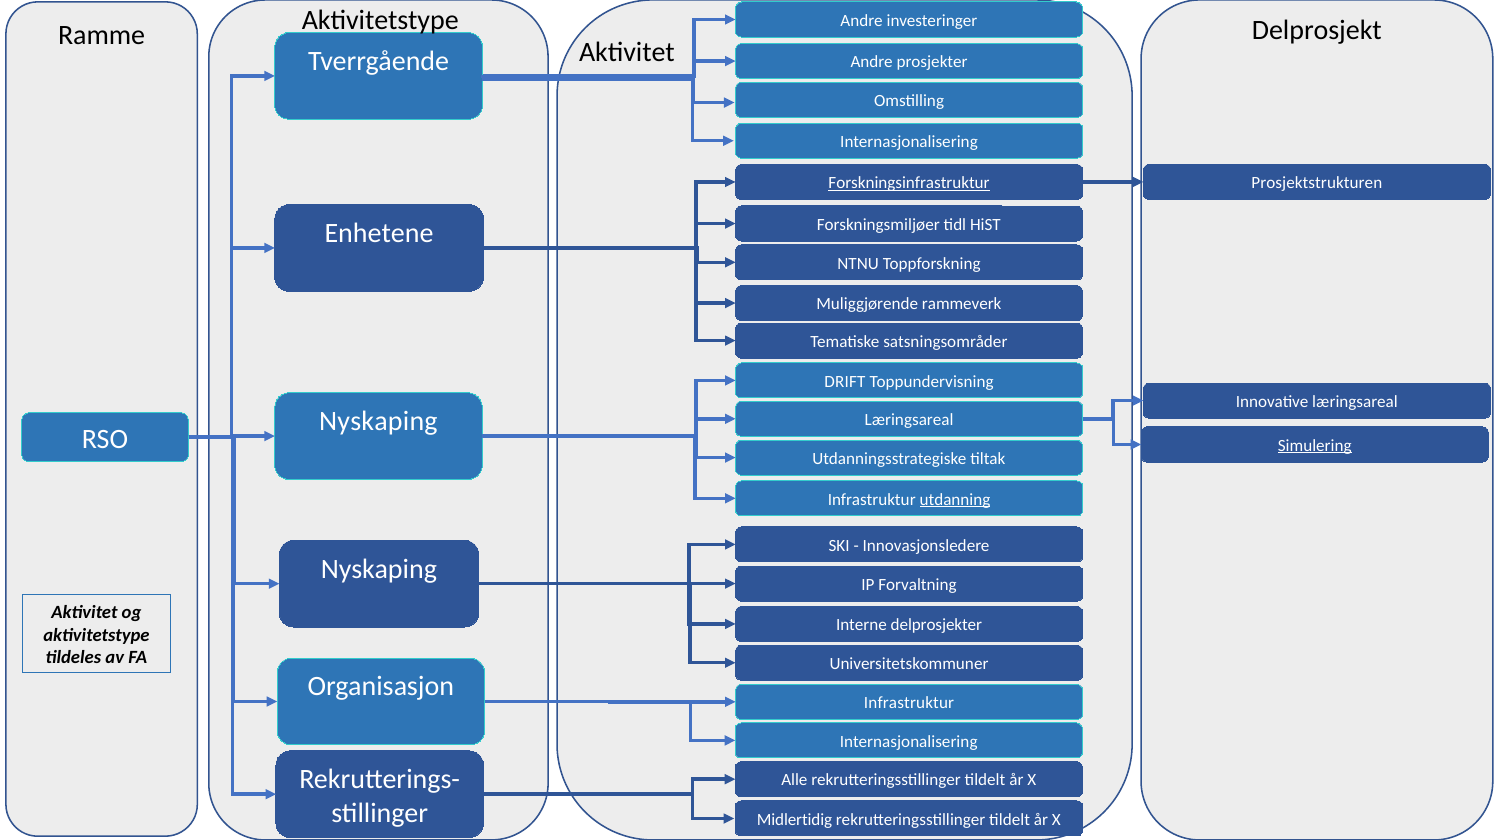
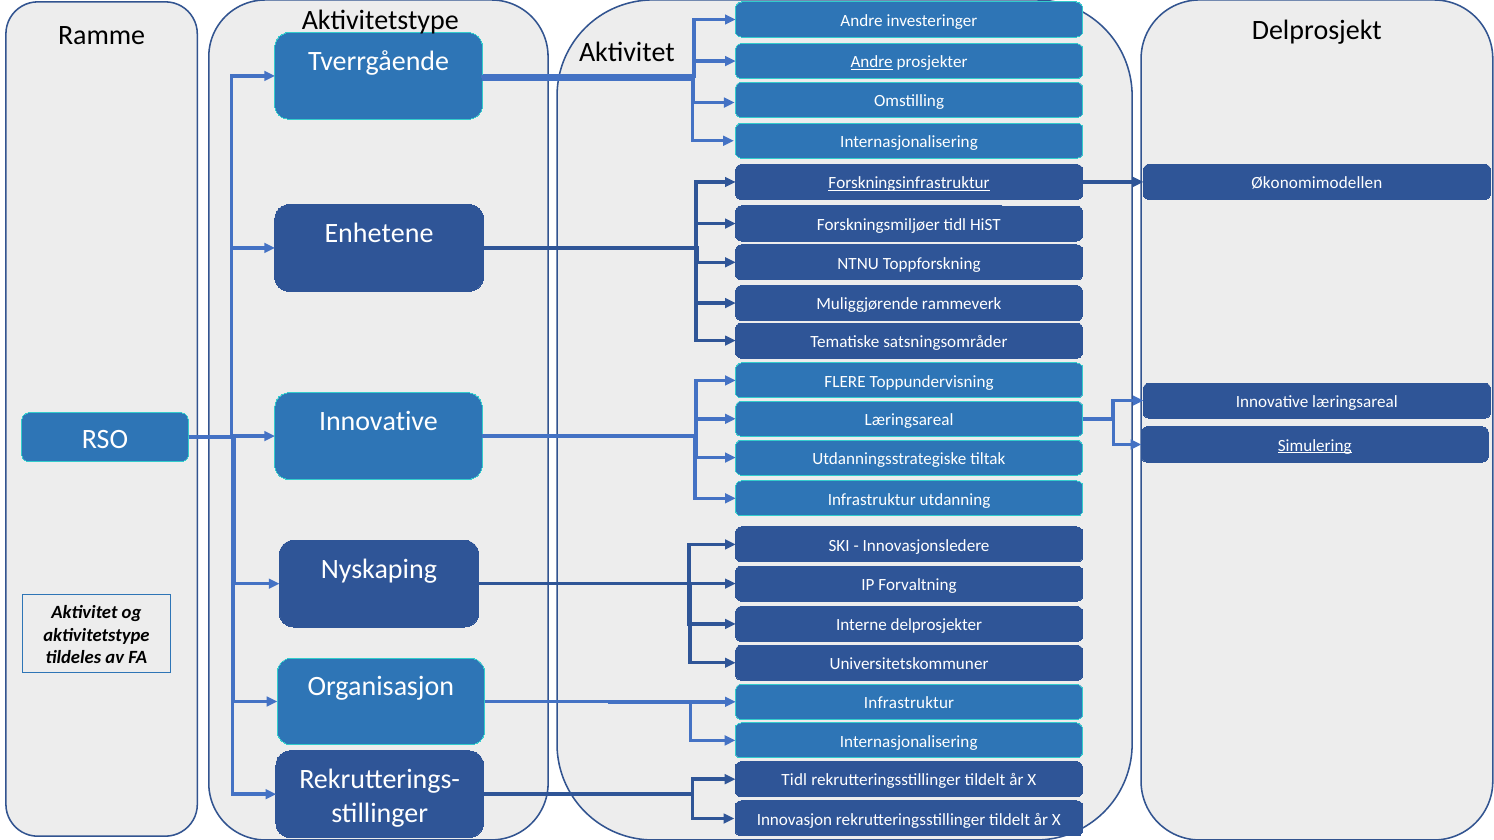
Andre underline: none -> present (872, 62)
Prosjektstrukturen: Prosjektstrukturen -> Økonomimodellen (1317, 183)
DRIFT: DRIFT -> FLERE (845, 382)
Nyskaping: Nyskaping -> Innovative (379, 421)
utdanning underline: present -> none (955, 500)
Alle: Alle -> Tidl (794, 781)
Midlertidig: Midlertidig -> Innovasjon (794, 820)
